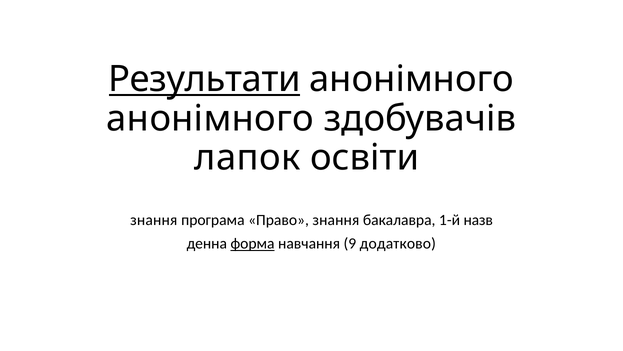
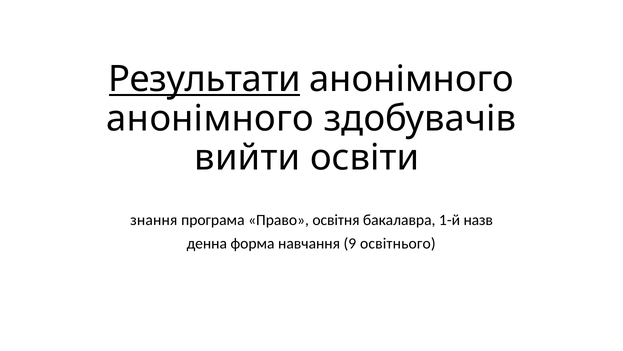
лапок: лапок -> вийти (247, 158)
Право знання: знання -> освітня (336, 220)
форма underline: present -> none (253, 243)
додатково: додатково -> освітнього (398, 243)
